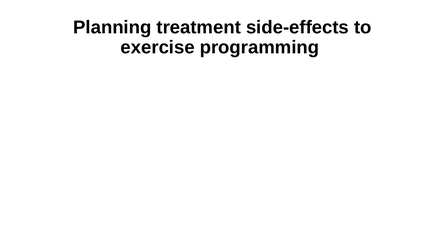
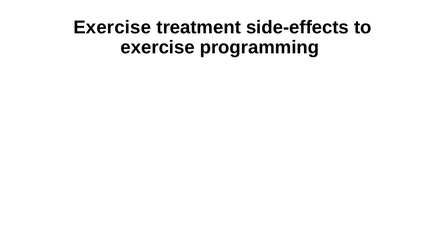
Planning: Planning -> Exercise (112, 27)
